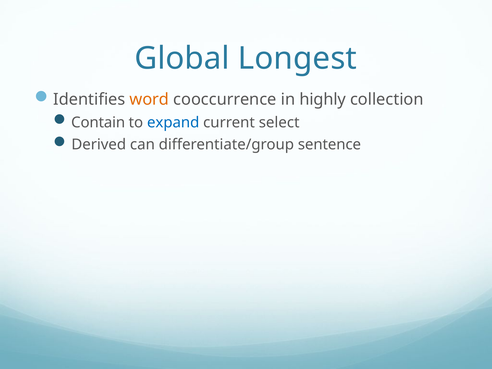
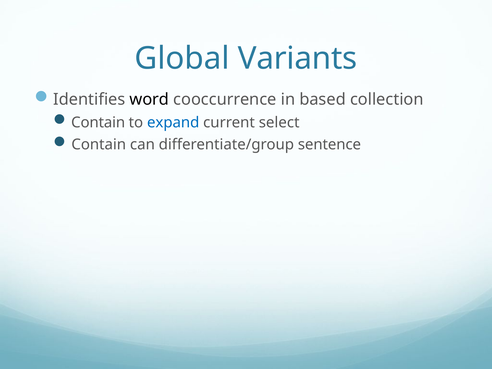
Longest: Longest -> Variants (298, 59)
word colour: orange -> black (149, 100)
highly: highly -> based (323, 100)
Derived: Derived -> Contain (99, 145)
